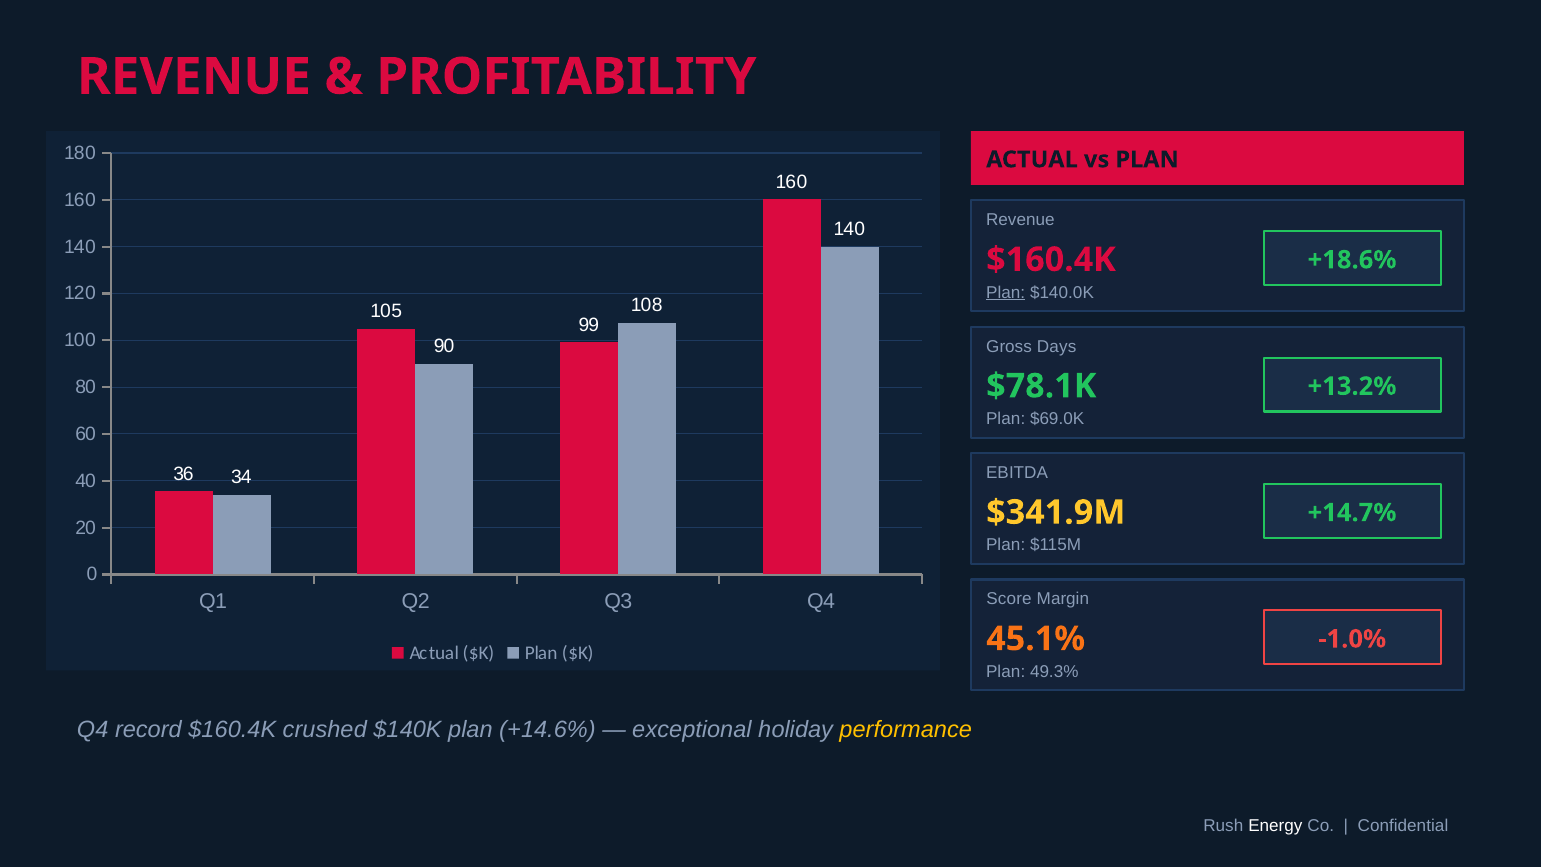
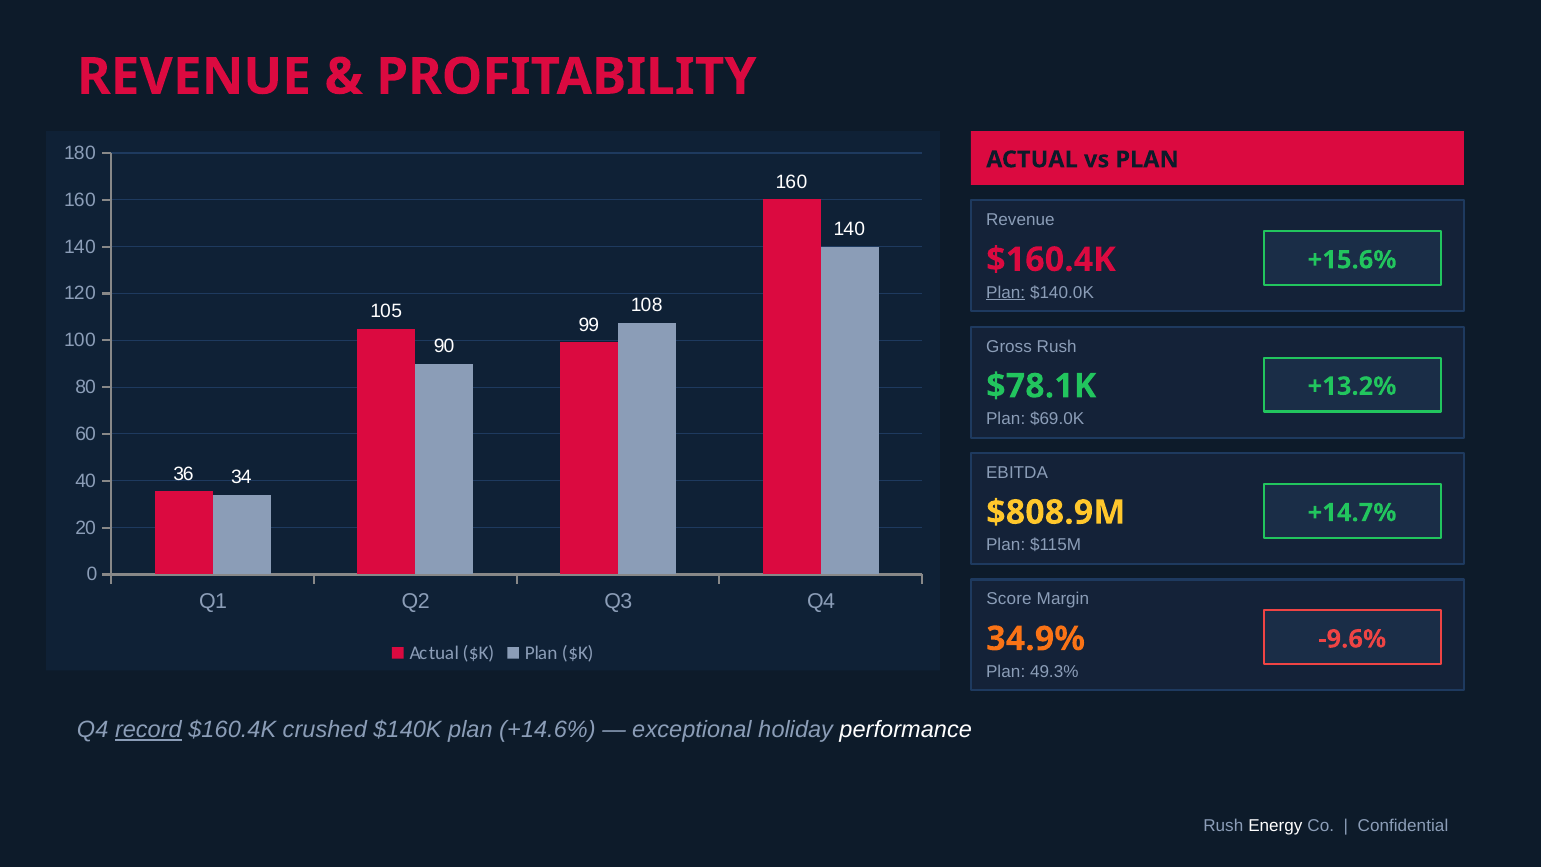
+18.6%: +18.6% -> +15.6% (1352, 260)
Gross Days: Days -> Rush (1057, 346)
$341.9M: $341.9M -> $808.9M (1056, 512)
45.1%: 45.1% -> 34.9% (1036, 639)
-1.0%: -1.0% -> -9.6% (1352, 639)
record underline: none -> present (148, 730)
performance colour: yellow -> white (906, 730)
